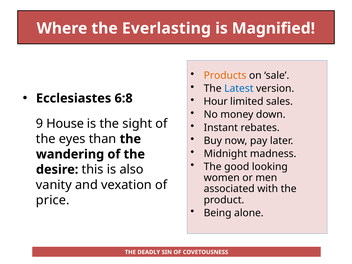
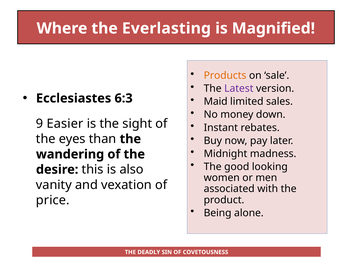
Latest colour: blue -> purple (239, 89)
6:8: 6:8 -> 6:3 (124, 98)
Hour: Hour -> Maid (216, 102)
House: House -> Easier (65, 124)
